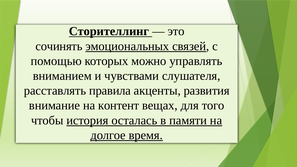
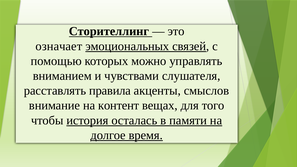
сочинять: сочинять -> означает (59, 46)
развития: развития -> смыслов (207, 91)
